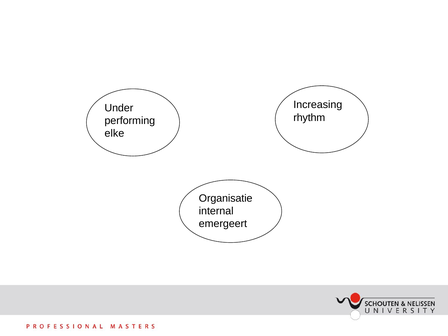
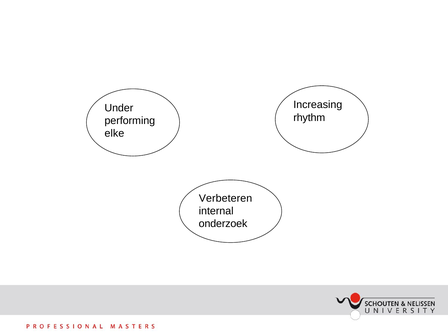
Organisatie: Organisatie -> Verbeteren (226, 198)
emergeert: emergeert -> onderzoek (223, 224)
